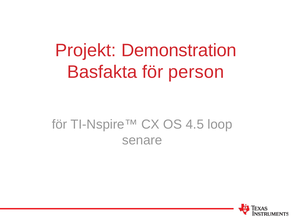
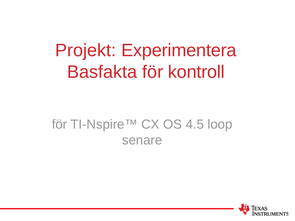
Demonstration: Demonstration -> Experimentera (179, 50)
person: person -> kontroll (196, 72)
